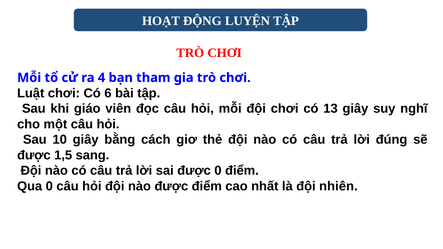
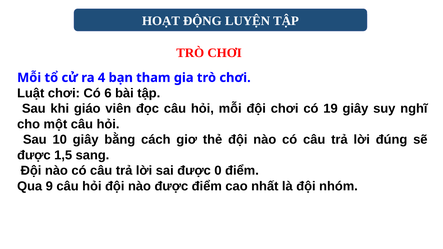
13: 13 -> 19 (331, 109)
Qua 0: 0 -> 9 (49, 186)
nhiên: nhiên -> nhóm (338, 186)
